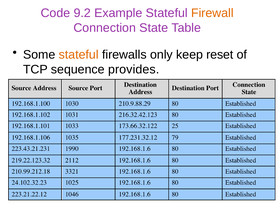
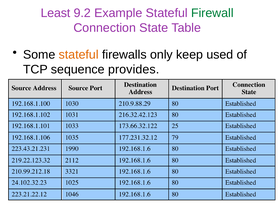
Code: Code -> Least (55, 13)
Firewall colour: orange -> green (212, 13)
reset: reset -> used (220, 55)
